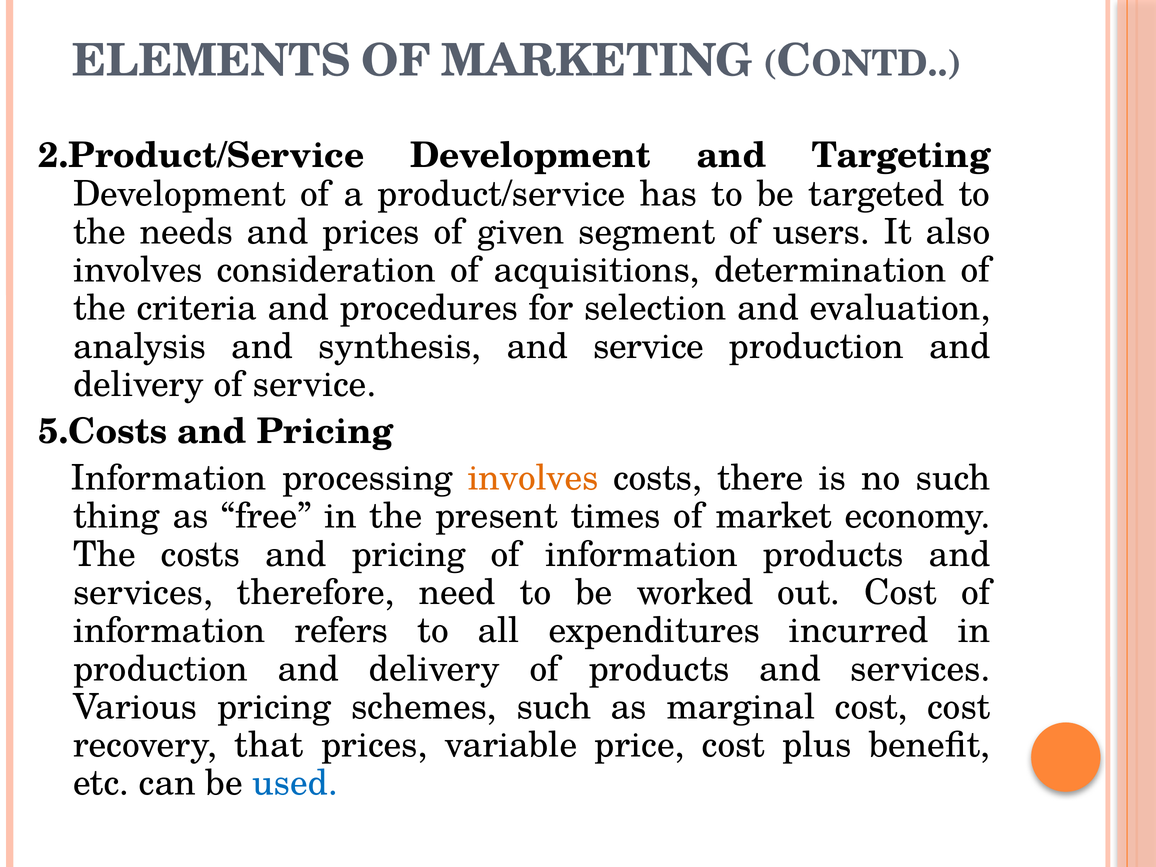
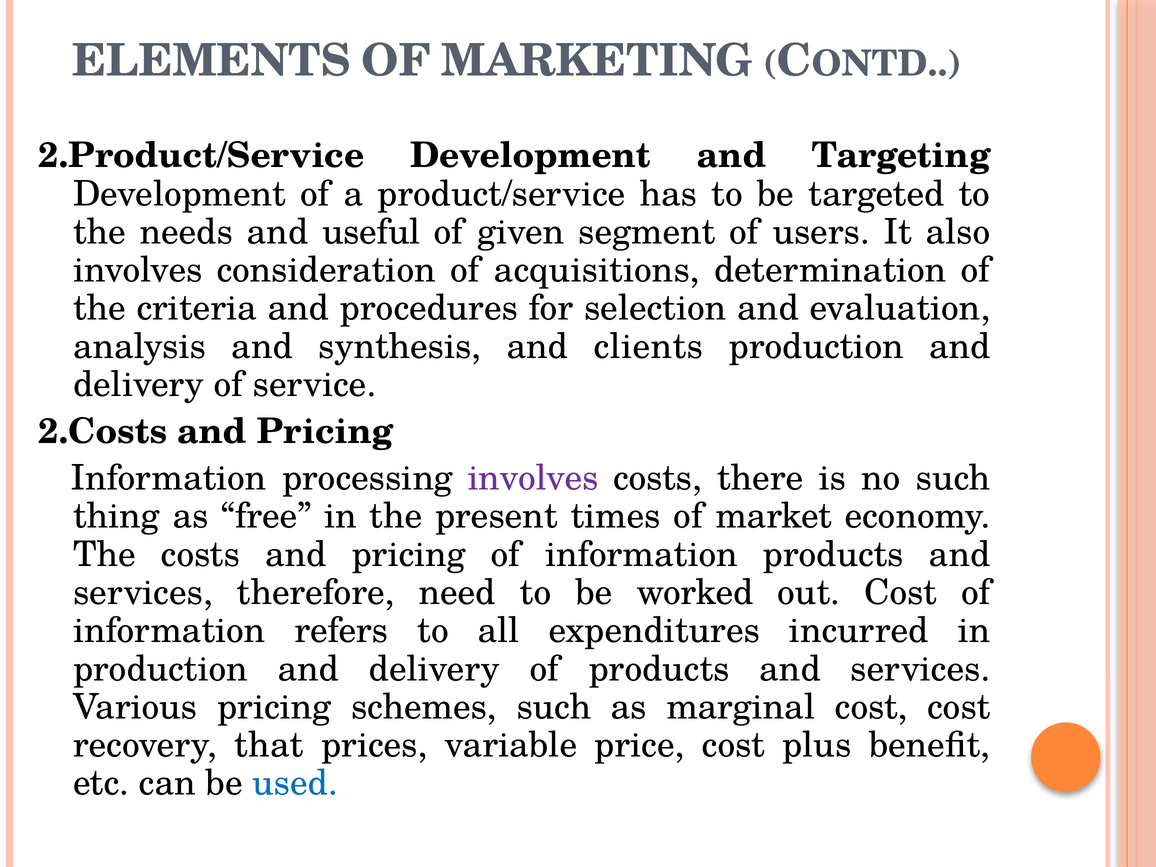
and prices: prices -> useful (371, 232)
and service: service -> clients (648, 346)
5.Costs: 5.Costs -> 2.Costs (103, 431)
involves colour: orange -> purple (533, 478)
